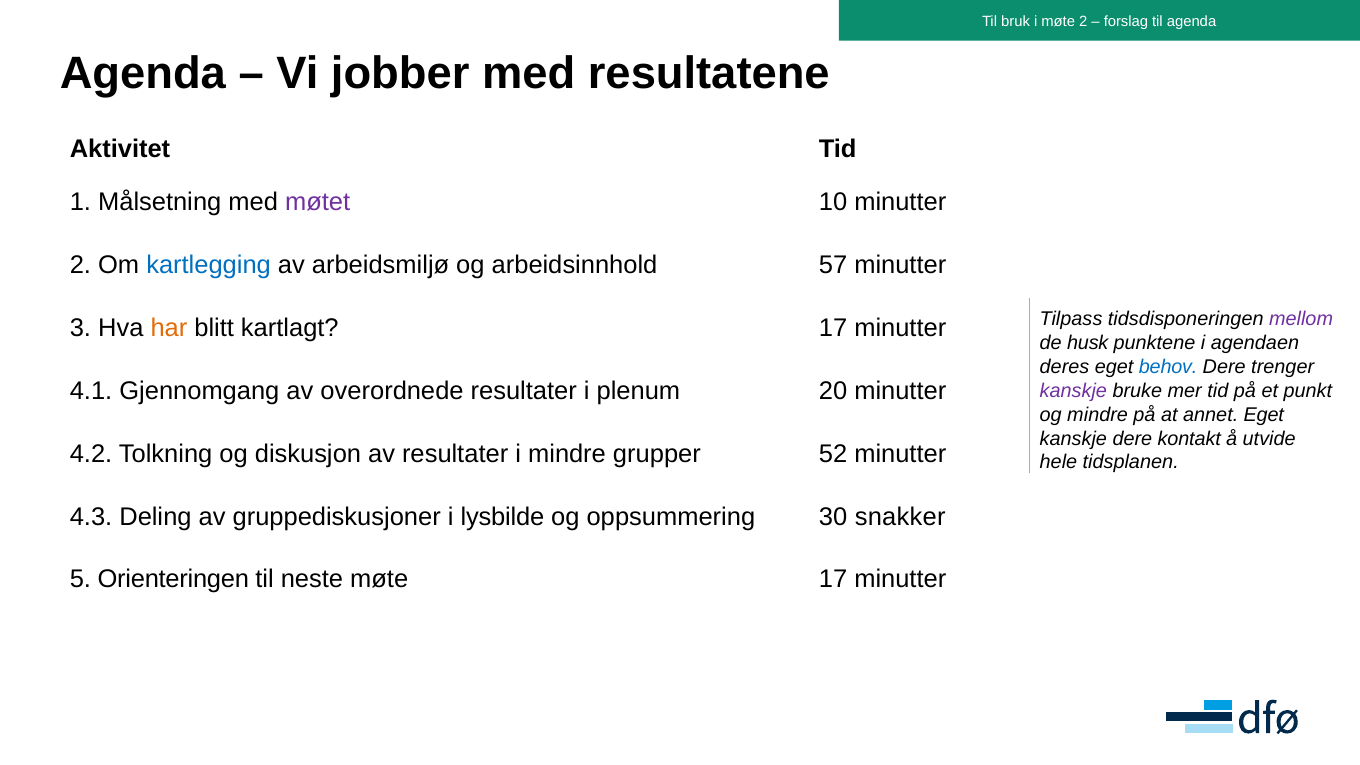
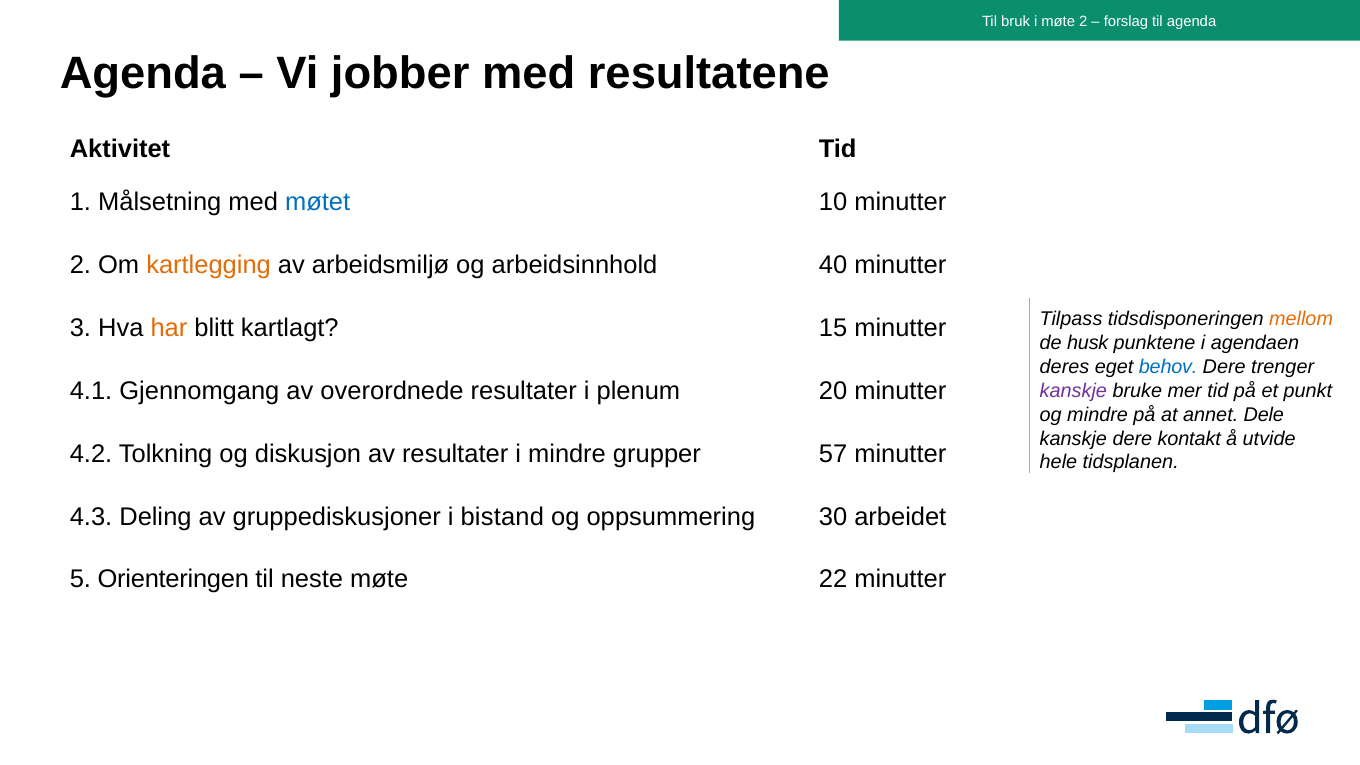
møtet colour: purple -> blue (318, 203)
kartlegging colour: blue -> orange (209, 265)
57: 57 -> 40 (833, 265)
mellom colour: purple -> orange (1301, 319)
kartlagt 17: 17 -> 15 (833, 328)
annet Eget: Eget -> Dele (1264, 415)
52: 52 -> 57 (833, 454)
lysbilde: lysbilde -> bistand (502, 517)
snakker: snakker -> arbeidet (900, 517)
møte 17: 17 -> 22 (833, 579)
